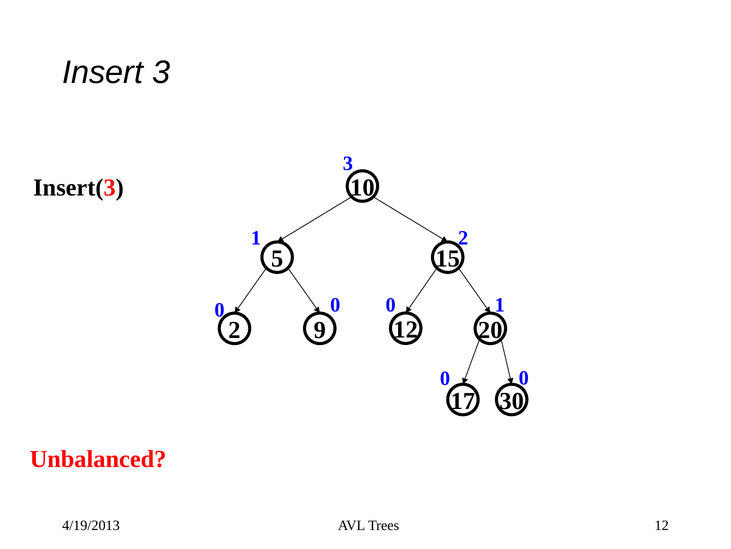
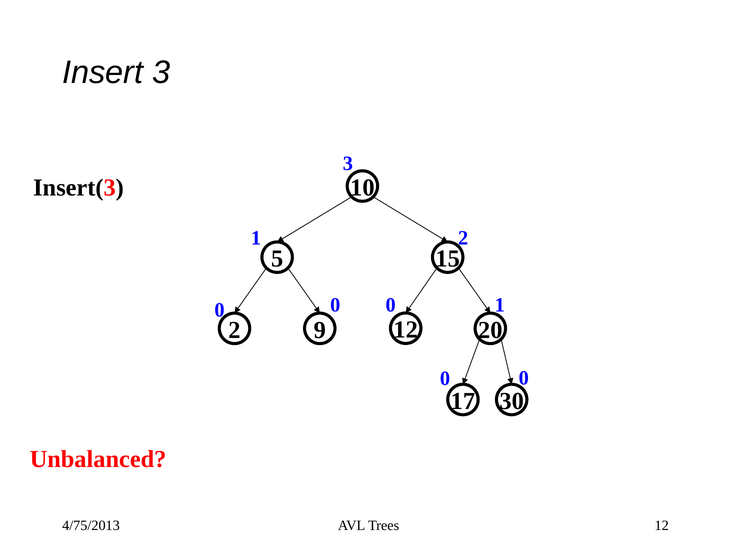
4/19/2013: 4/19/2013 -> 4/75/2013 (91, 525)
